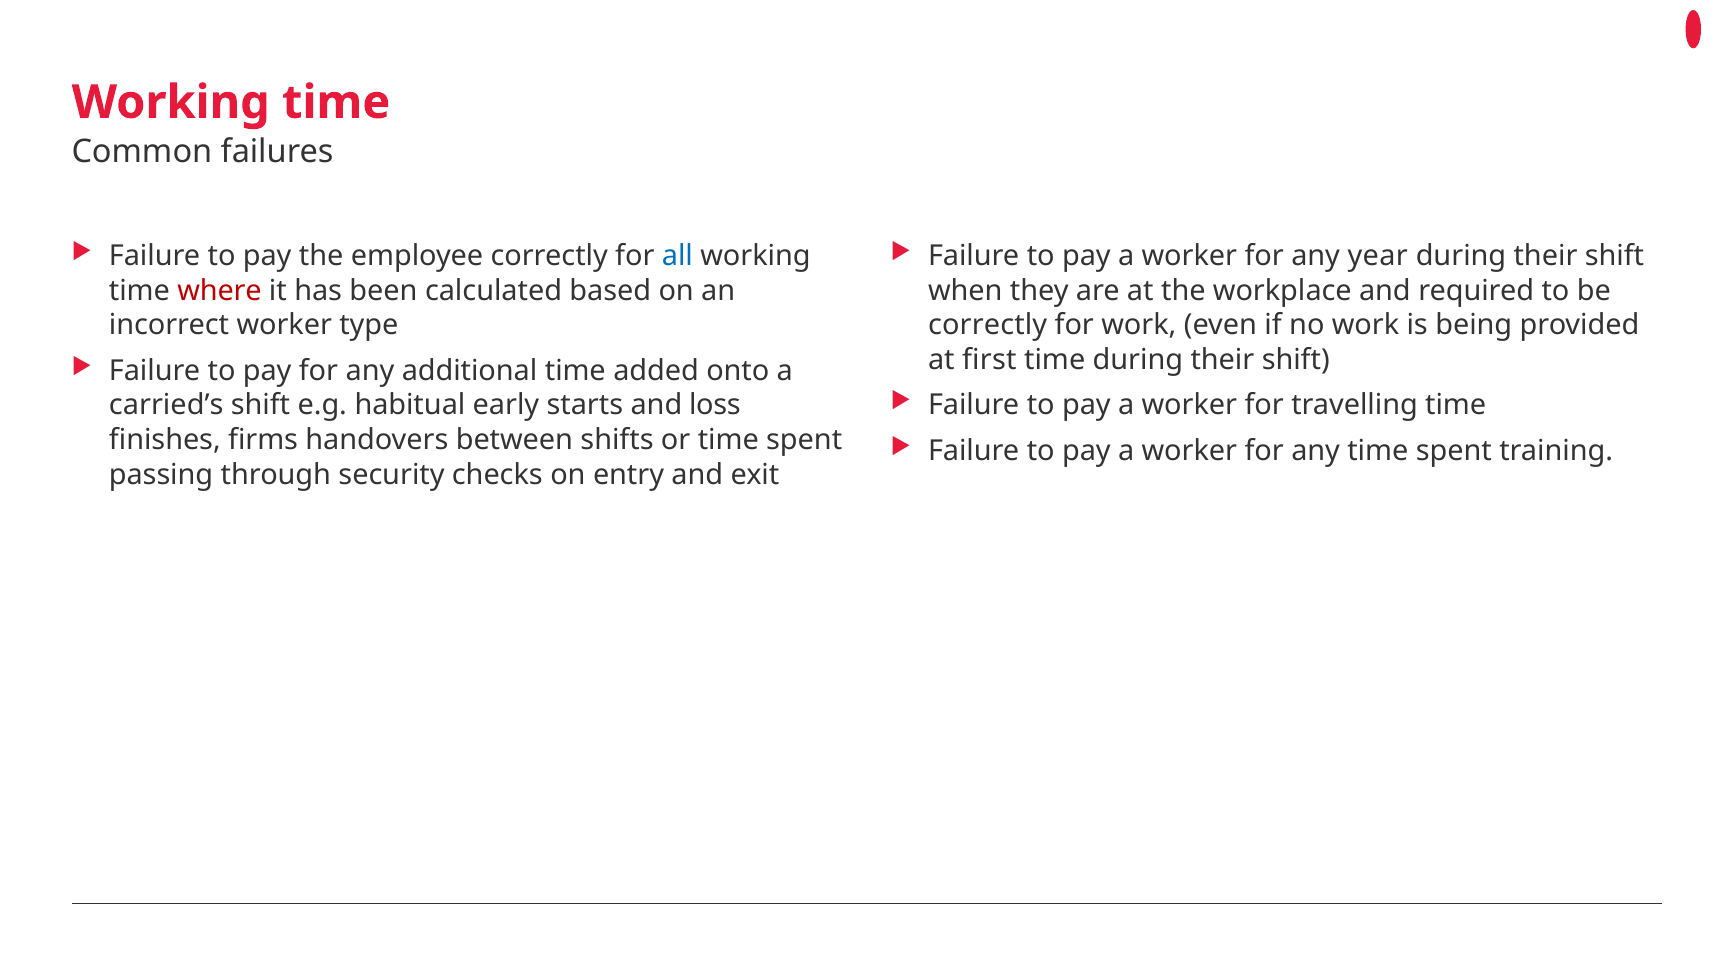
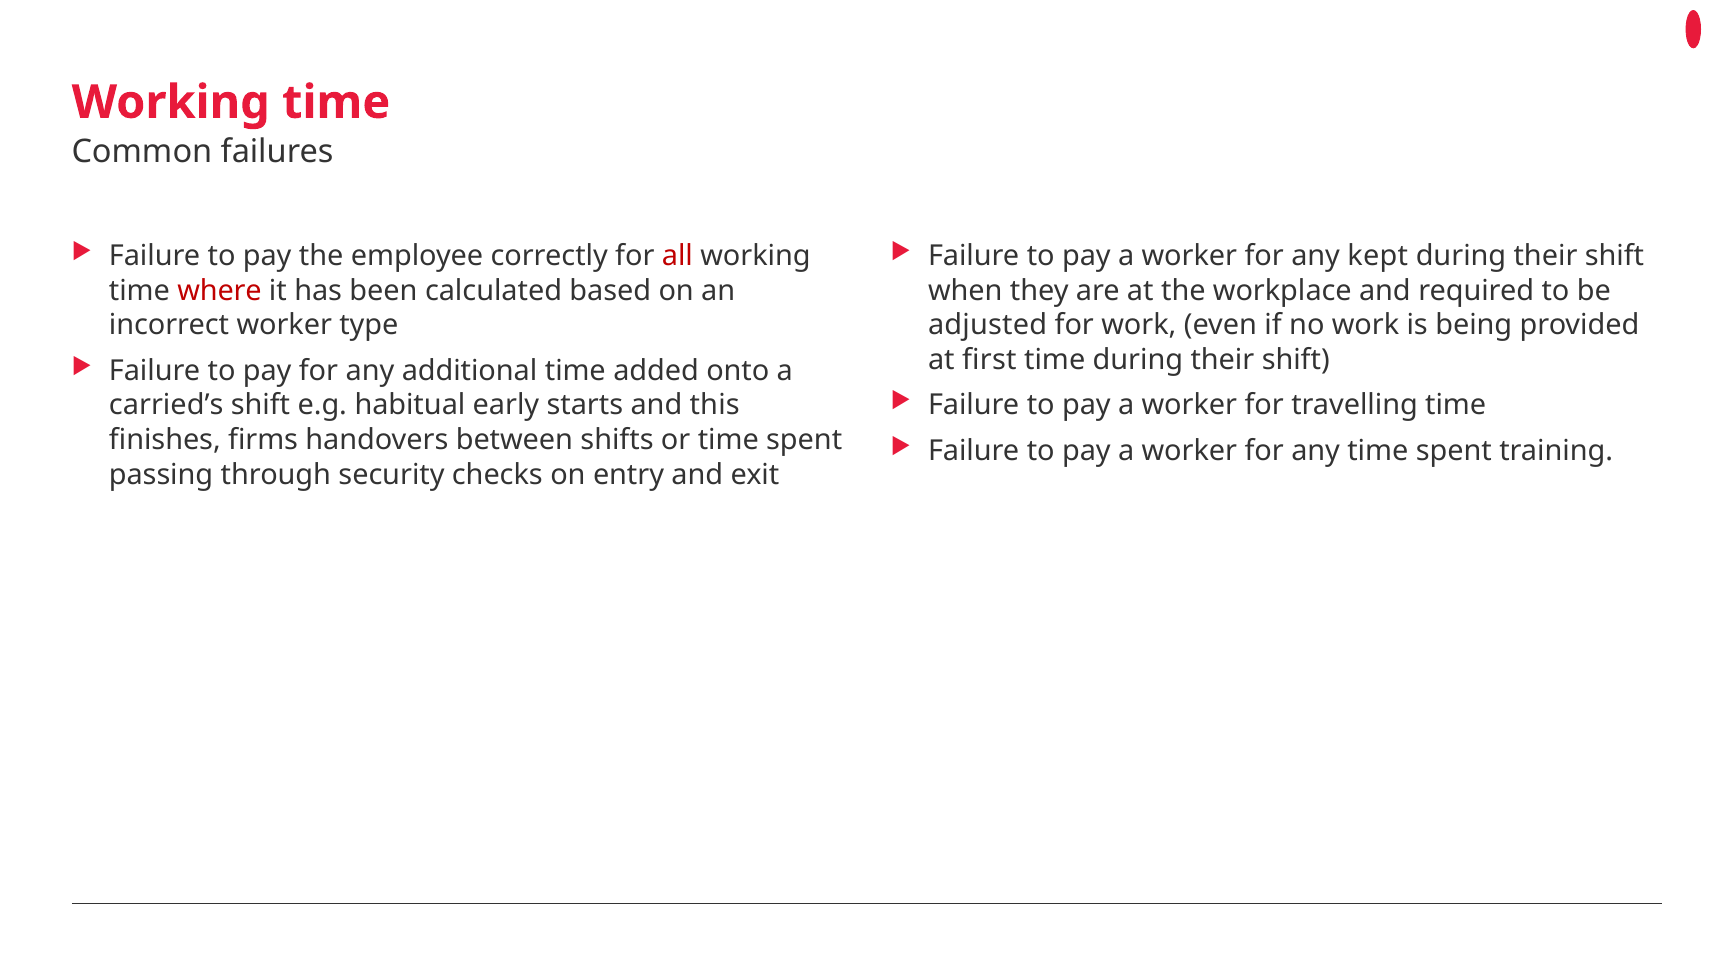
all colour: blue -> red (677, 256)
year: year -> kept (1378, 256)
correctly: correctly -> adjusted (988, 325)
loss: loss -> this (715, 405)
